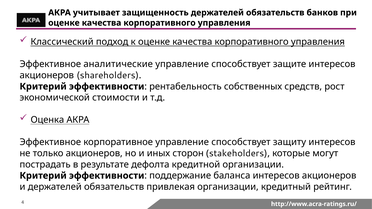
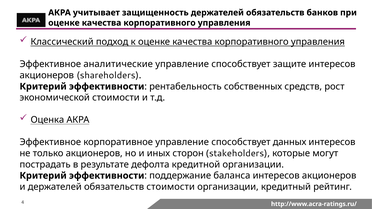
защиту: защиту -> данных (290, 142)
обязательств привлекая: привлекая -> стоимости (171, 187)
